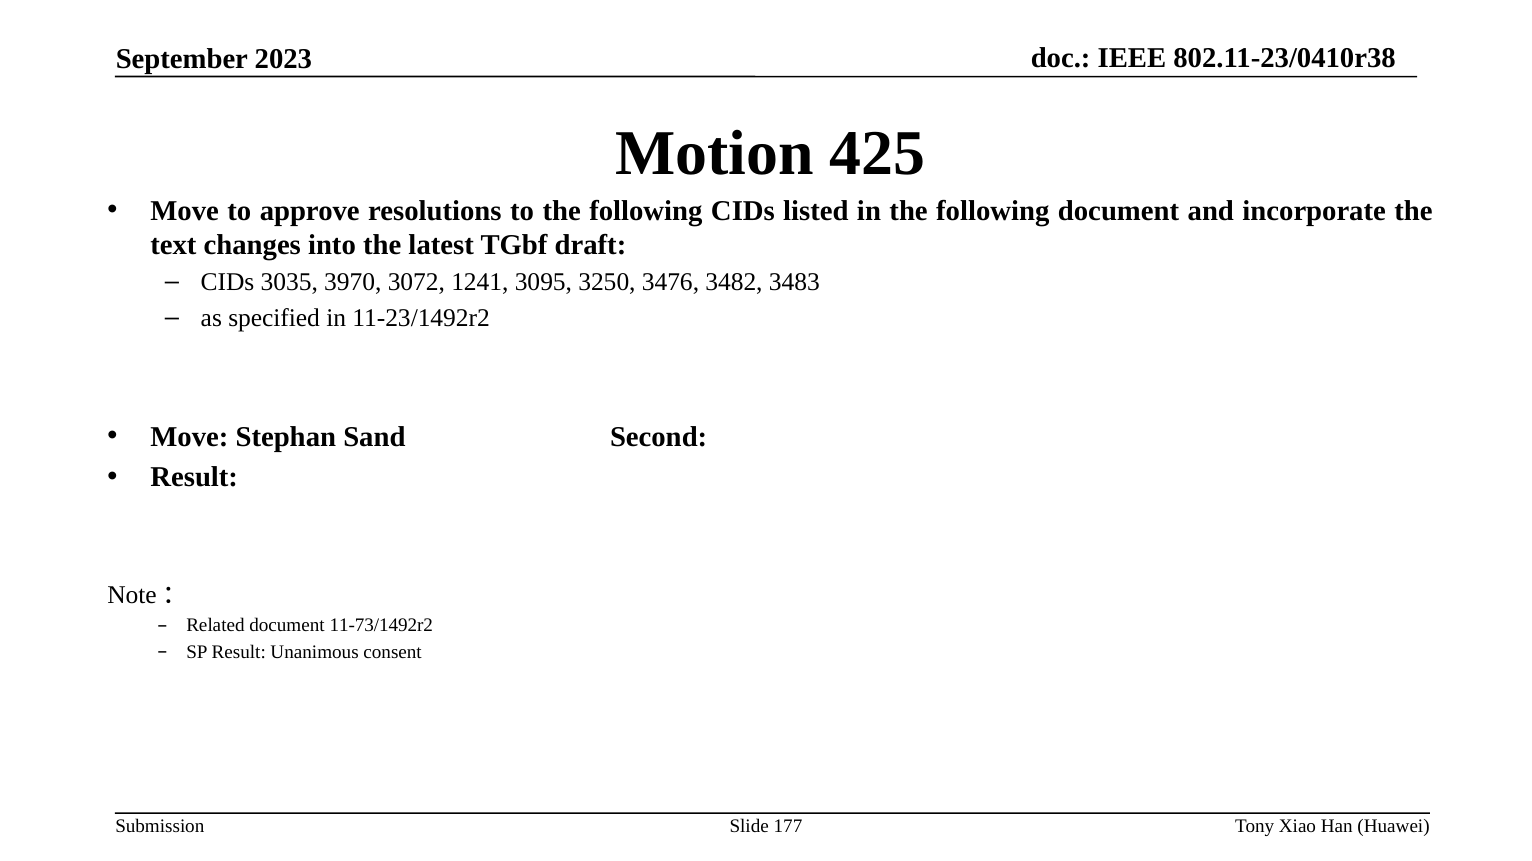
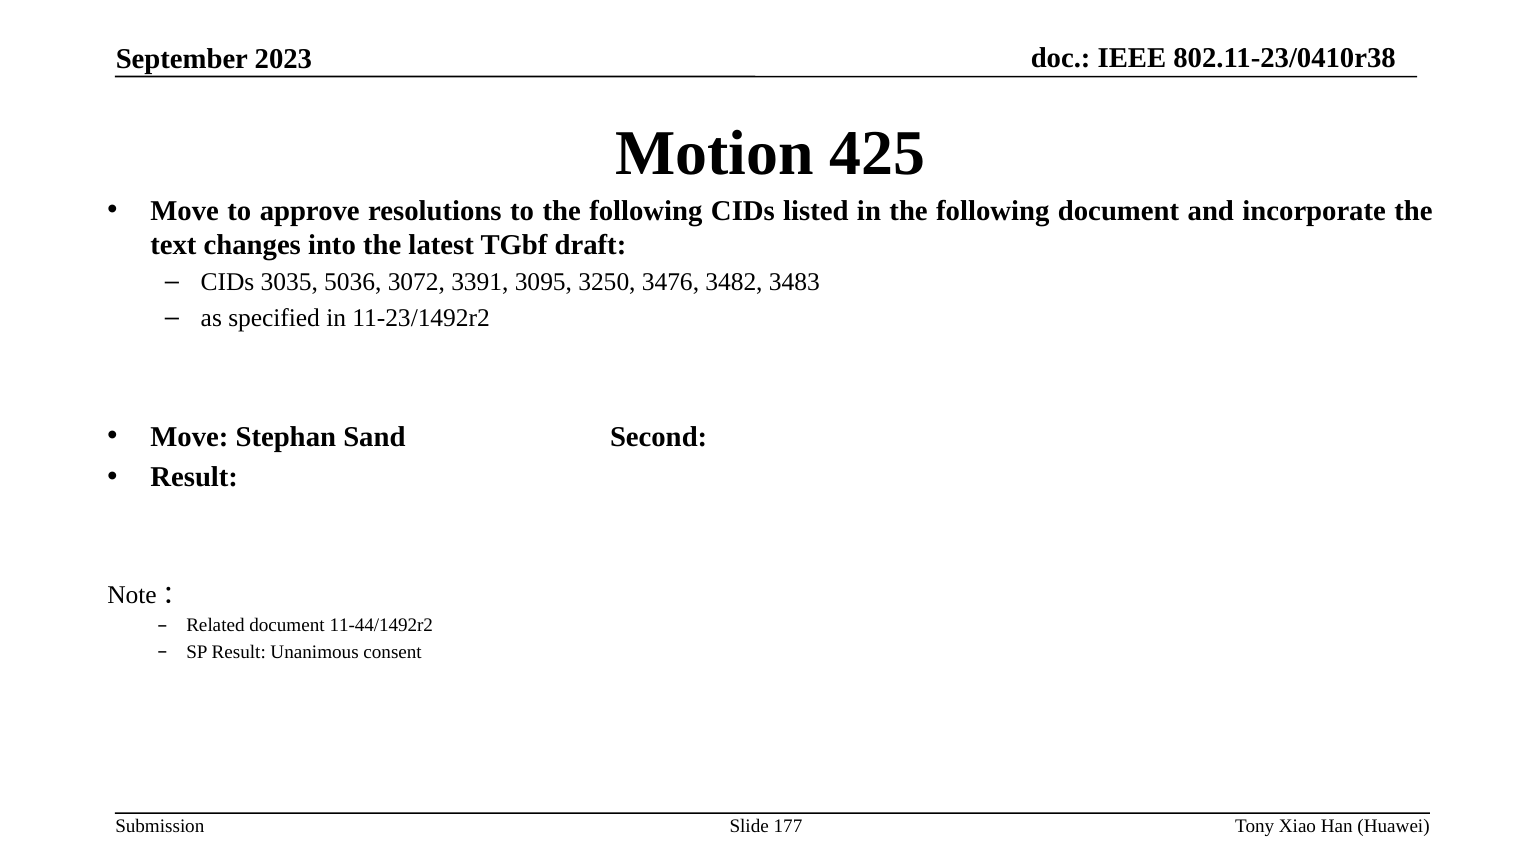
3970: 3970 -> 5036 (353, 283)
1241: 1241 -> 3391 (480, 283)
11-73/1492r2: 11-73/1492r2 -> 11-44/1492r2 (381, 626)
